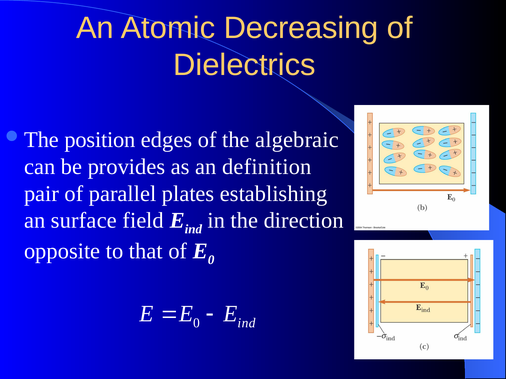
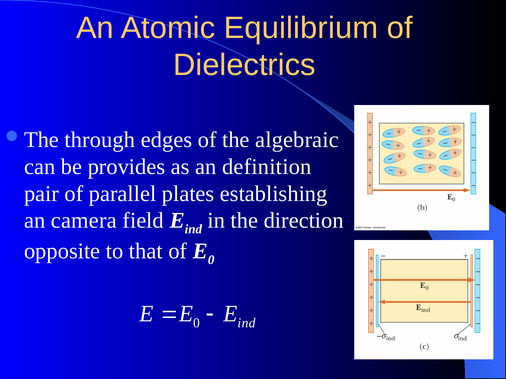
Decreasing: Decreasing -> Equilibrium (301, 28)
position: position -> through (100, 140)
surface: surface -> camera (84, 221)
